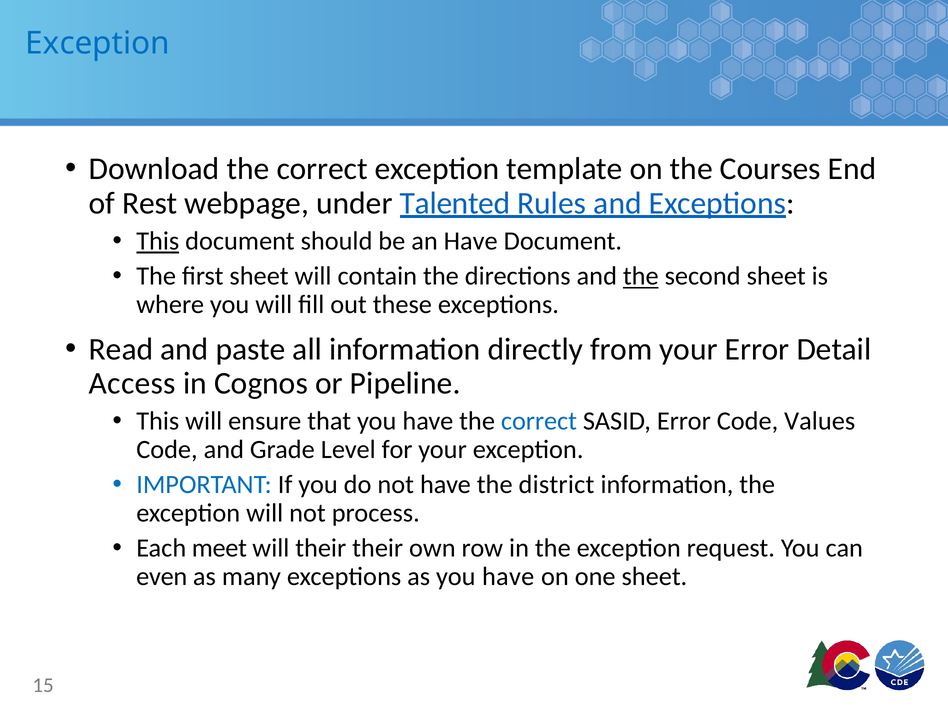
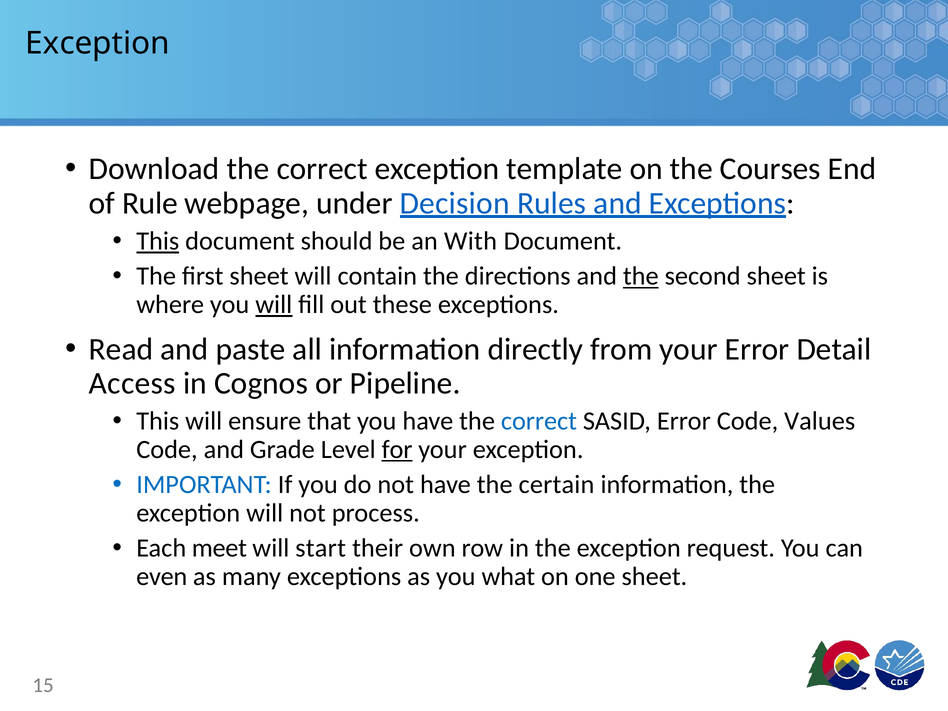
Exception colour: blue -> black (98, 43)
Rest: Rest -> Rule (150, 203)
Talented: Talented -> Decision (455, 203)
an Have: Have -> With (471, 241)
will underline: none -> present (274, 305)
for underline: none -> present (397, 450)
district: district -> certain (556, 485)
will their: their -> start (321, 548)
as you have: have -> what (508, 577)
